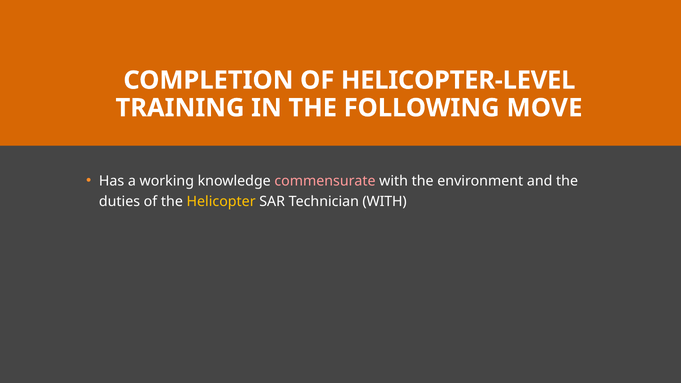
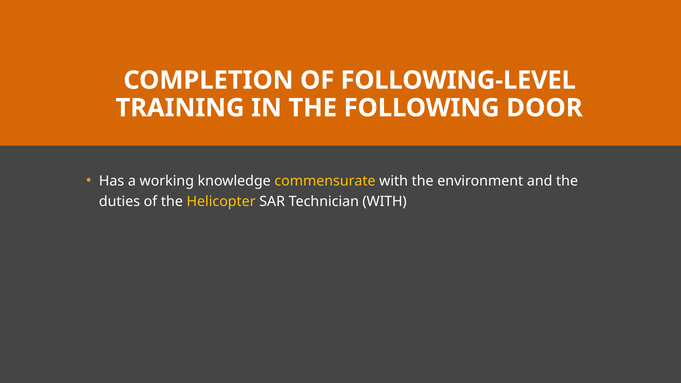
HELICOPTER-LEVEL: HELICOPTER-LEVEL -> FOLLOWING-LEVEL (458, 80)
MOVE: MOVE -> DOOR (544, 108)
commensurate colour: pink -> yellow (325, 181)
